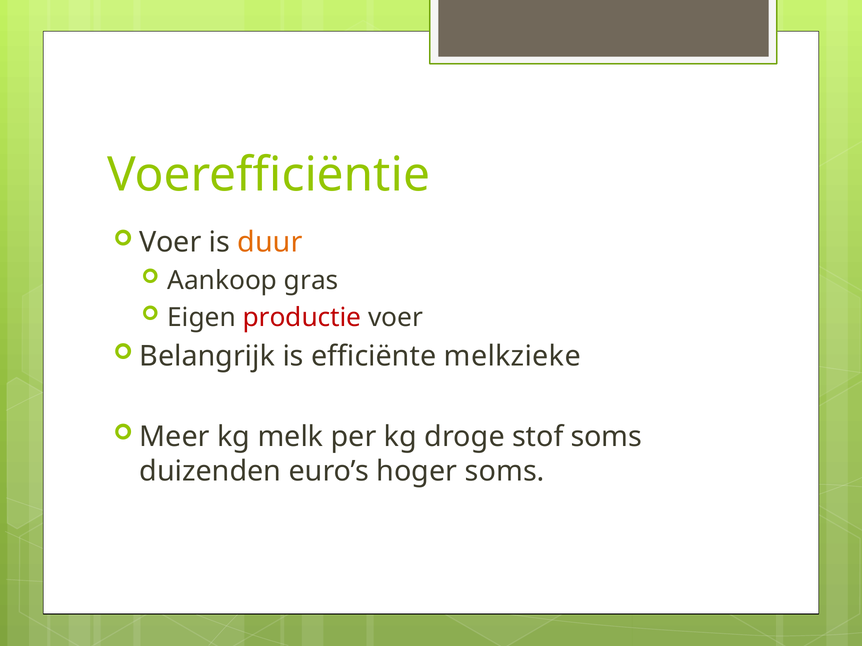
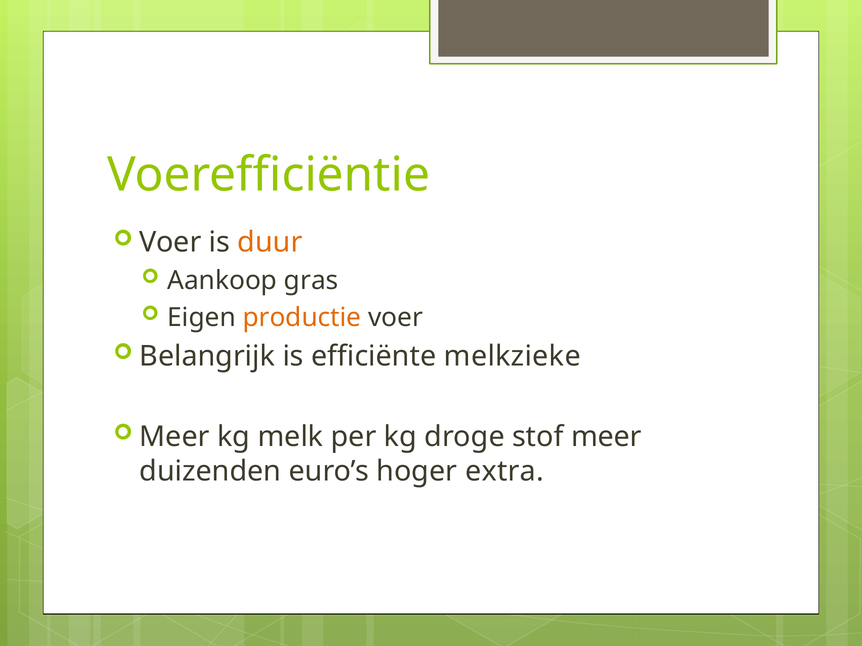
productie colour: red -> orange (302, 318)
stof soms: soms -> meer (606, 437)
hoger soms: soms -> extra (505, 471)
